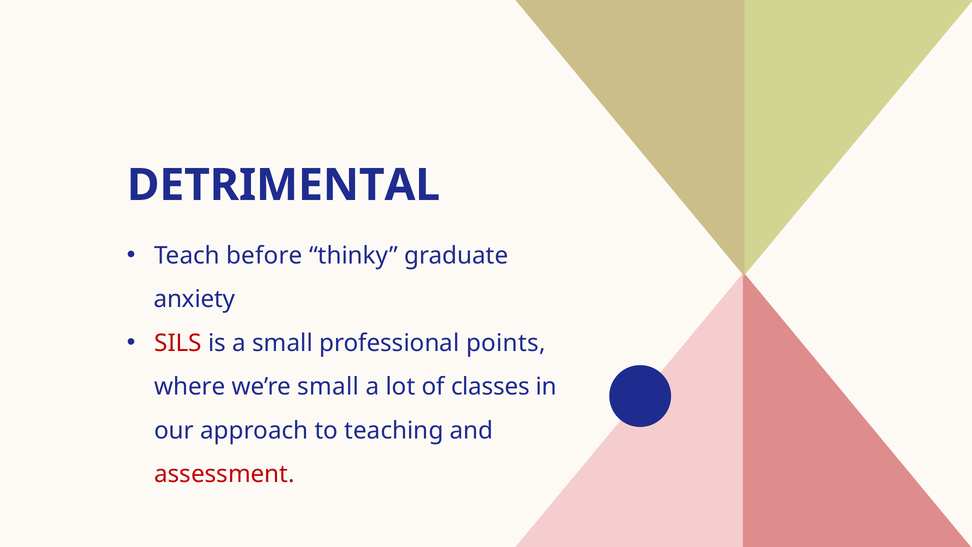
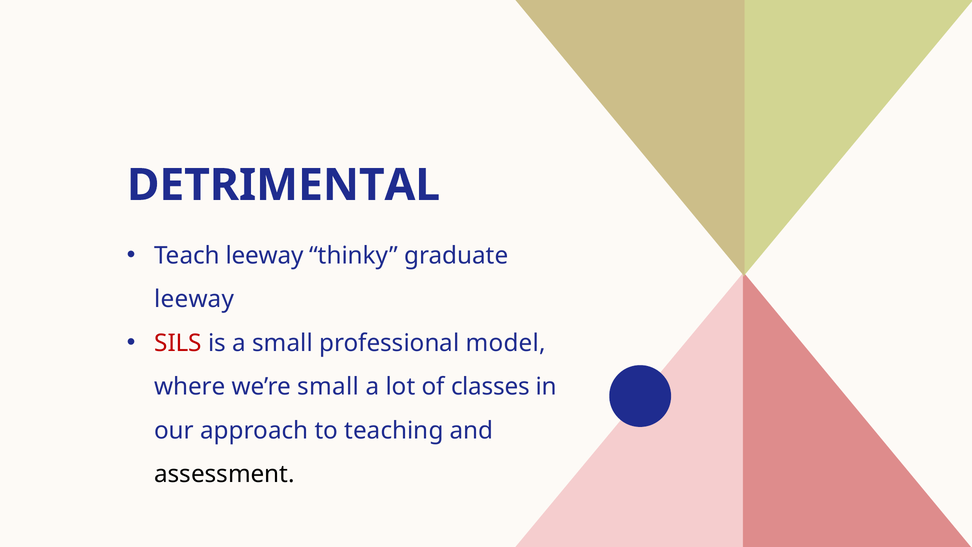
Teach before: before -> leeway (265, 255)
anxiety: anxiety -> leeway (194, 299)
points: points -> model (506, 343)
assessment colour: red -> black (224, 474)
